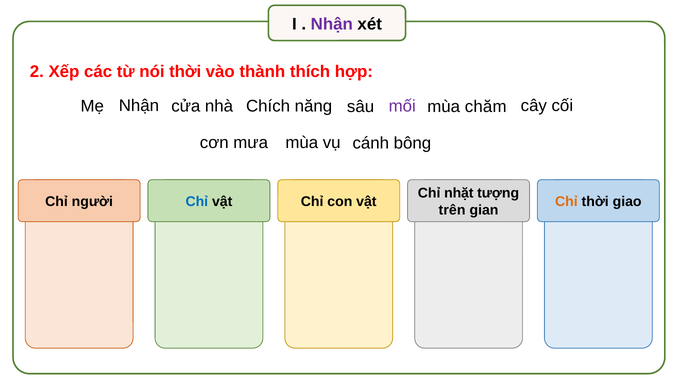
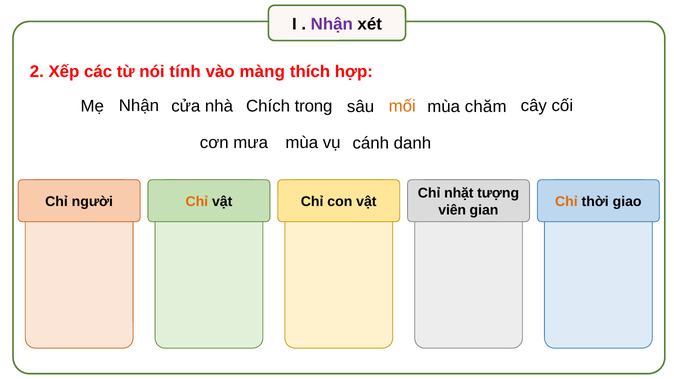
nói thời: thời -> tính (185, 72)
thành: thành -> màng (262, 72)
năng: năng -> trong (314, 106)
mối colour: purple -> orange (402, 106)
bông: bông -> danh (412, 143)
Chỉ colour: blue -> orange (197, 202)
trên: trên -> viên (452, 210)
